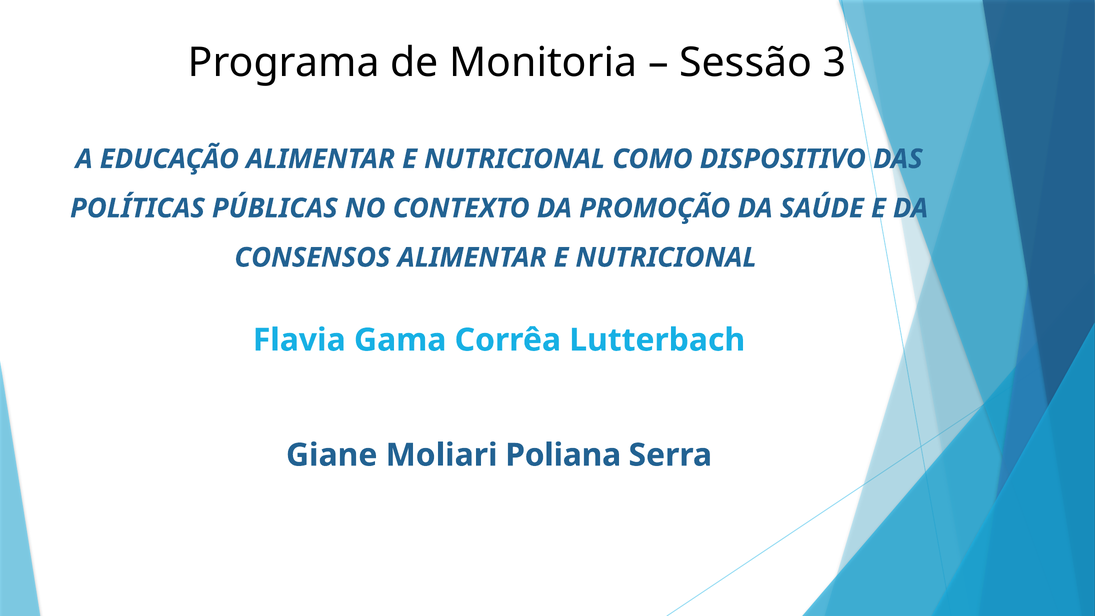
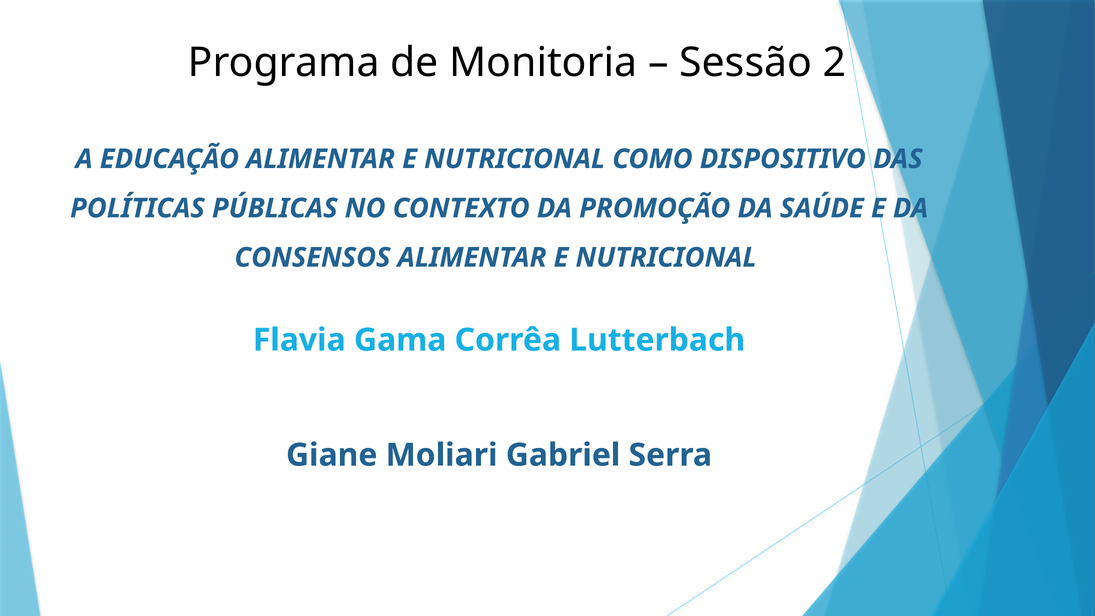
3: 3 -> 2 (835, 63)
Poliana: Poliana -> Gabriel (563, 455)
